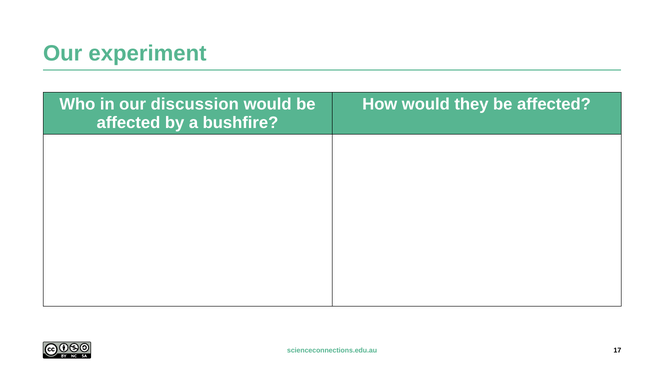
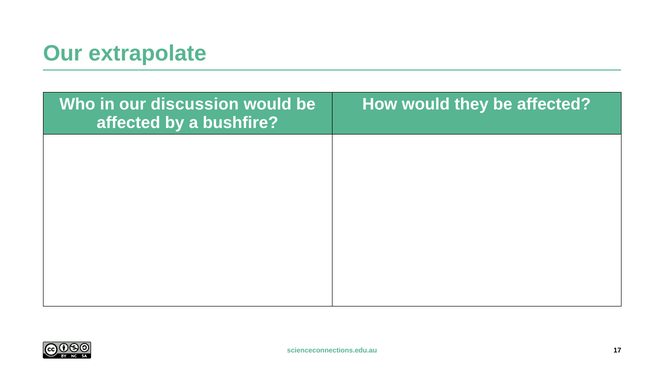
experiment: experiment -> extrapolate (147, 54)
